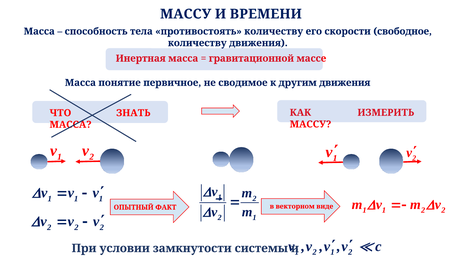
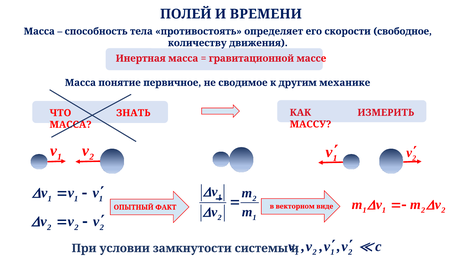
МАССУ: МАССУ -> ПОЛЕЙ (186, 14)
противостоять количеству: количеству -> определяет (274, 31)
другим движения: движения -> механике (345, 83)
